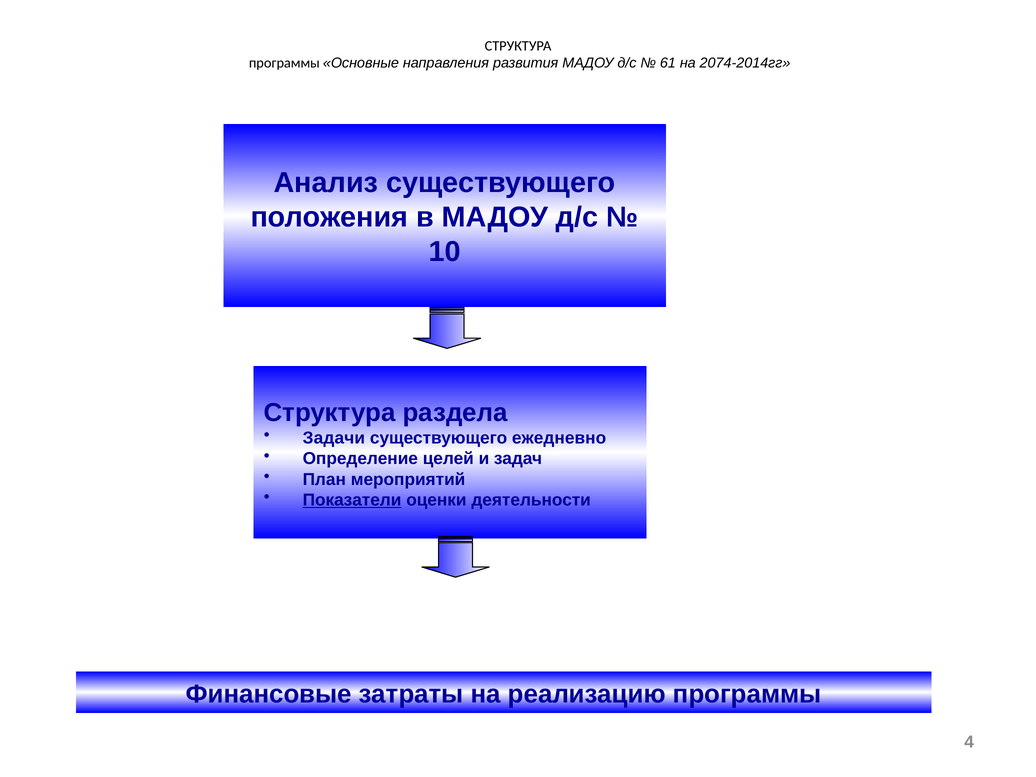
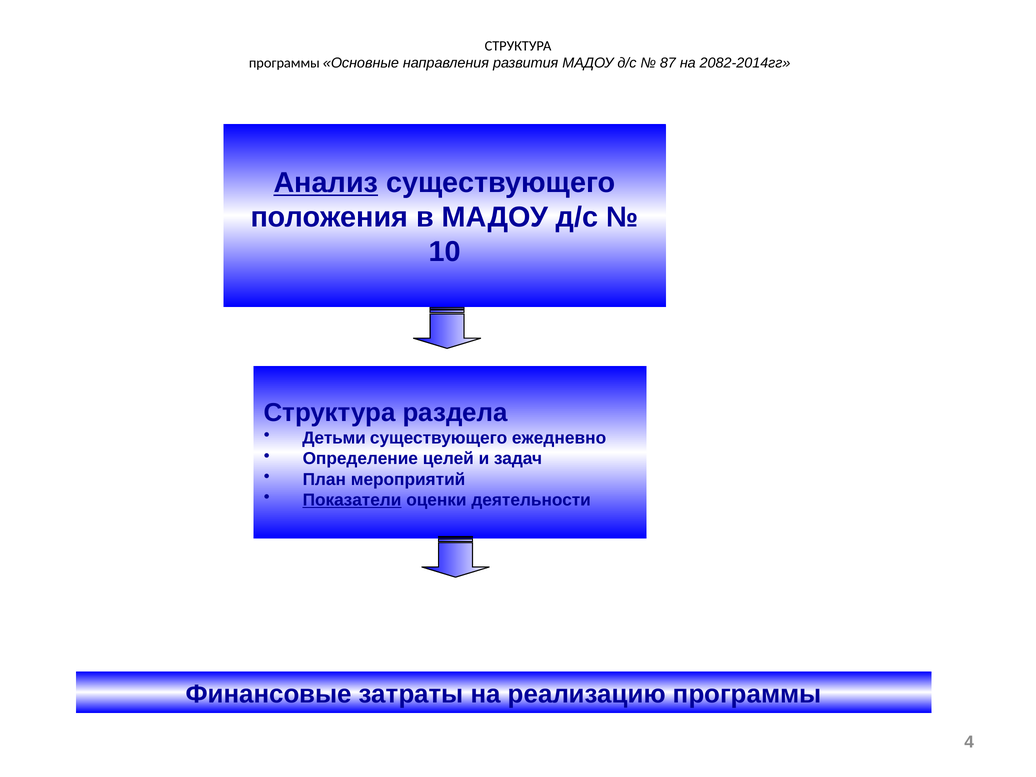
61: 61 -> 87 (668, 63)
2074-2014гг: 2074-2014гг -> 2082-2014гг (745, 63)
Анализ underline: none -> present (326, 183)
Задачи: Задачи -> Детьми (334, 438)
